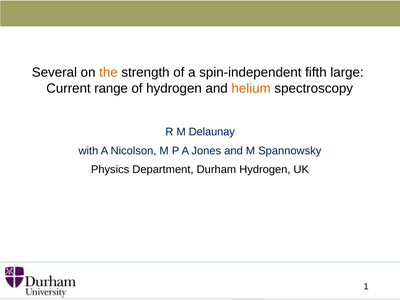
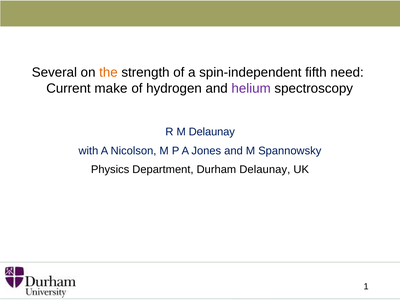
large: large -> need (347, 72)
range: range -> make (111, 88)
helium colour: orange -> purple (251, 88)
Durham Hydrogen: Hydrogen -> Delaunay (265, 170)
